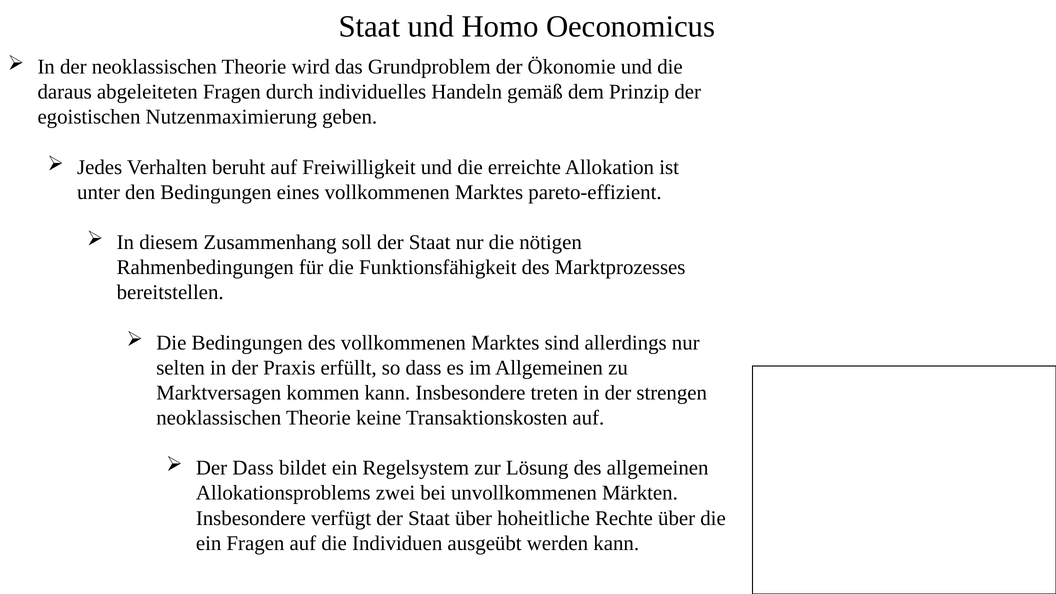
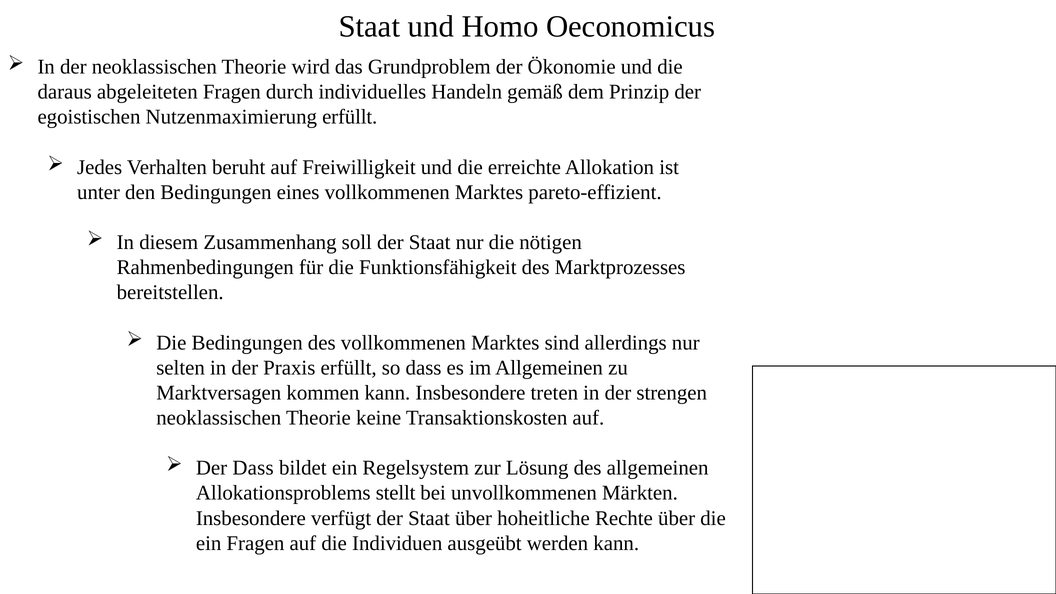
Nutzenmaximierung geben: geben -> erfüllt (350, 117)
zwei: zwei -> stellt (396, 493)
